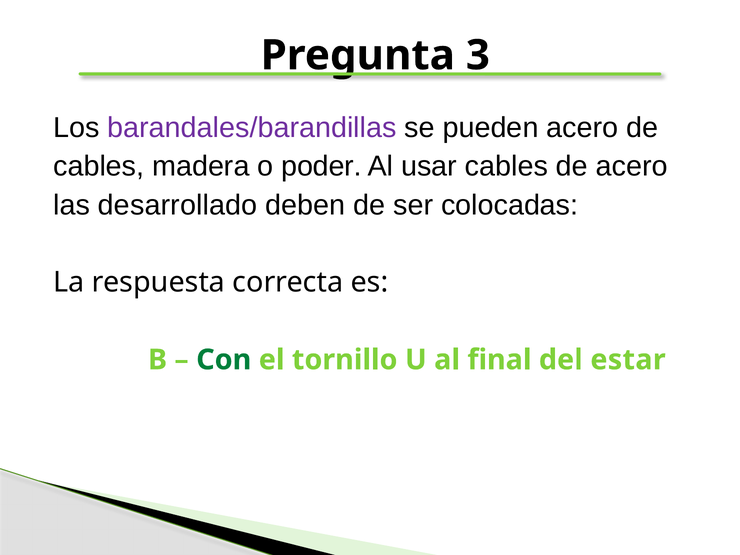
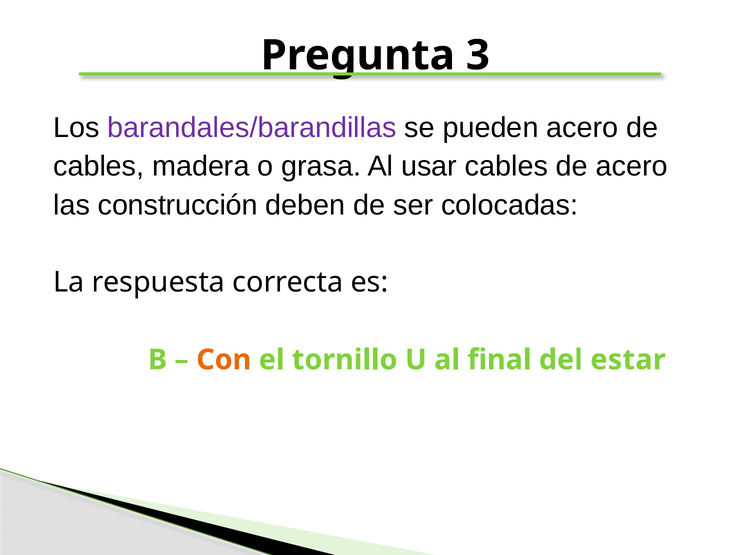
poder: poder -> grasa (321, 166)
desarrollado: desarrollado -> construcción (178, 205)
Con colour: green -> orange (224, 360)
